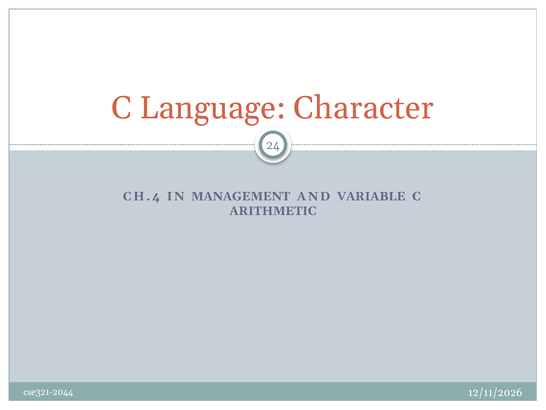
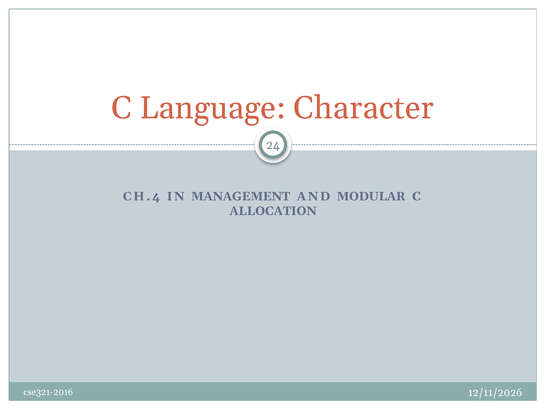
VARIABLE: VARIABLE -> MODULAR (371, 196)
ARITHMETIC: ARITHMETIC -> ALLOCATION (273, 211)
cse321-2044: cse321-2044 -> cse321-2016 (48, 392)
